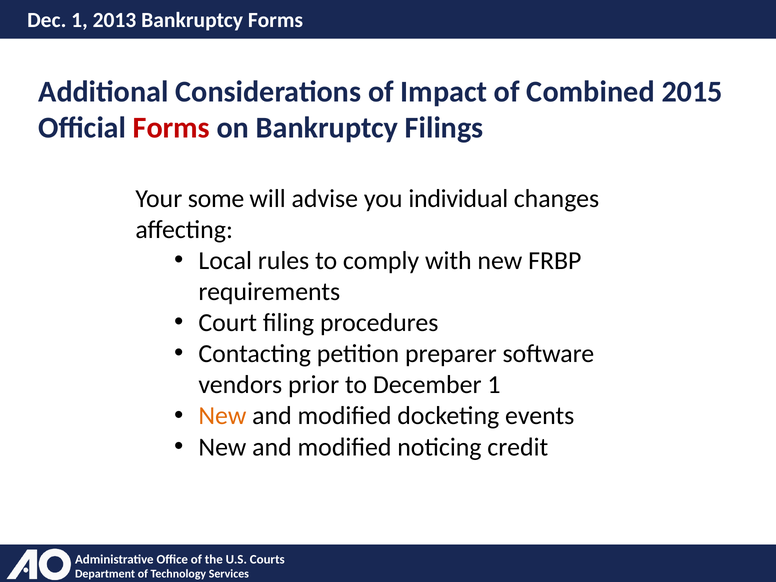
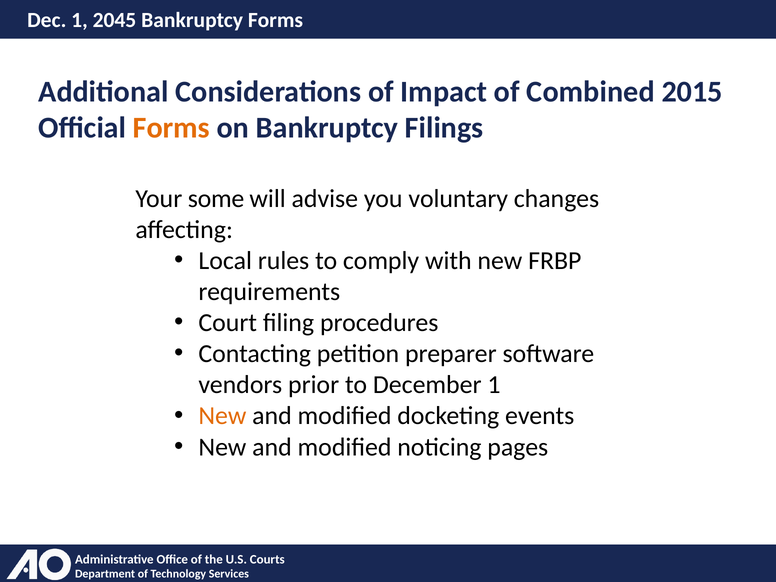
2013: 2013 -> 2045 (114, 20)
Forms colour: red -> orange (171, 128)
individual: individual -> voluntary (458, 199)
credit: credit -> pages (518, 447)
